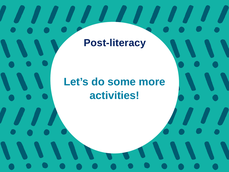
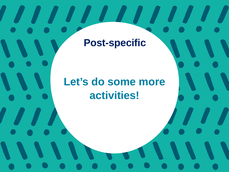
Post-literacy: Post-literacy -> Post-specific (115, 43)
